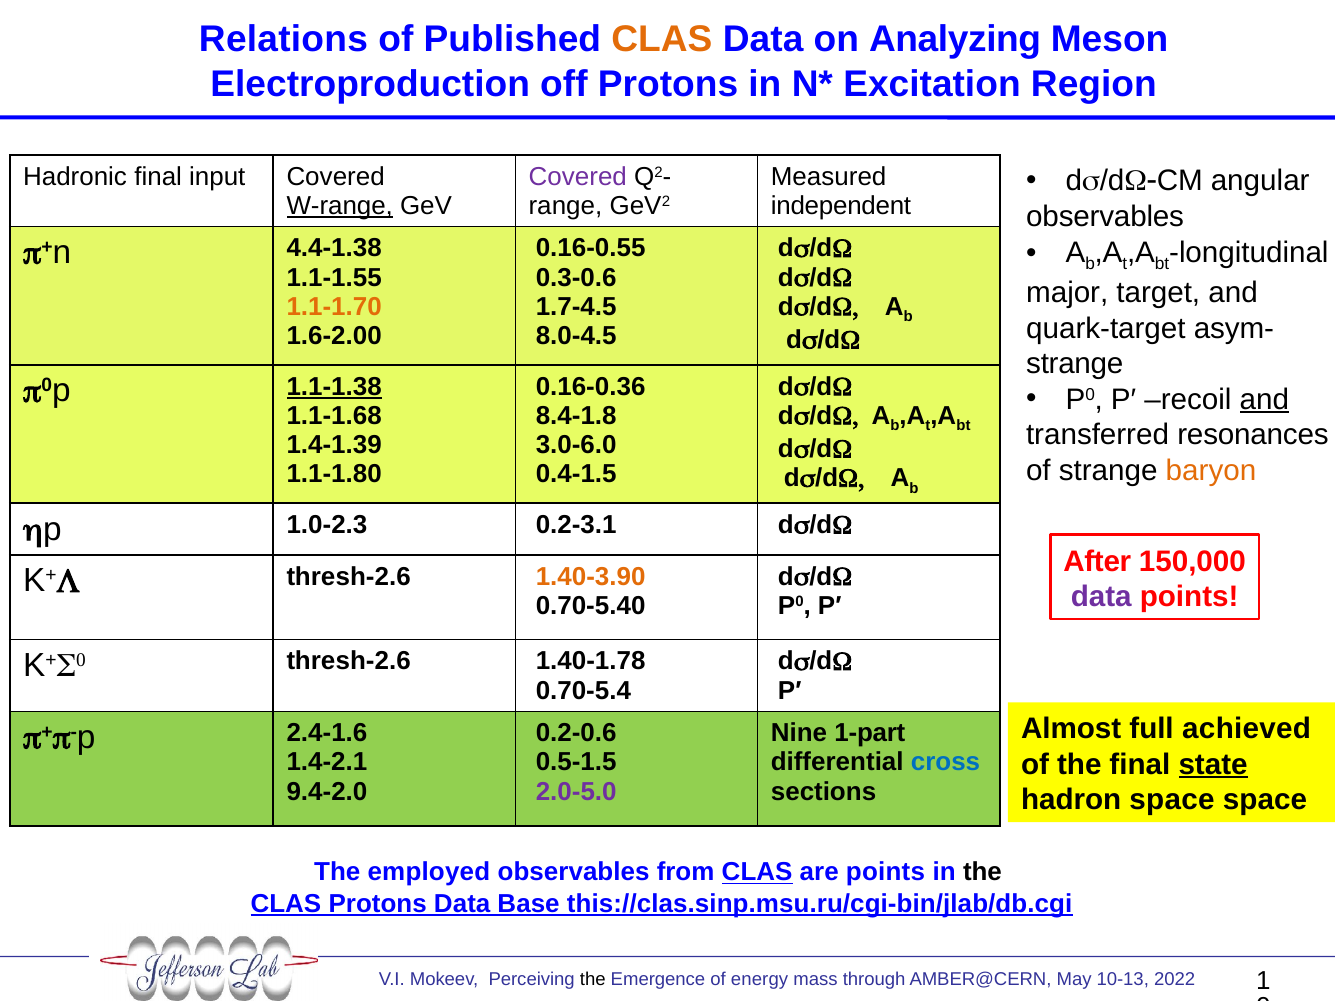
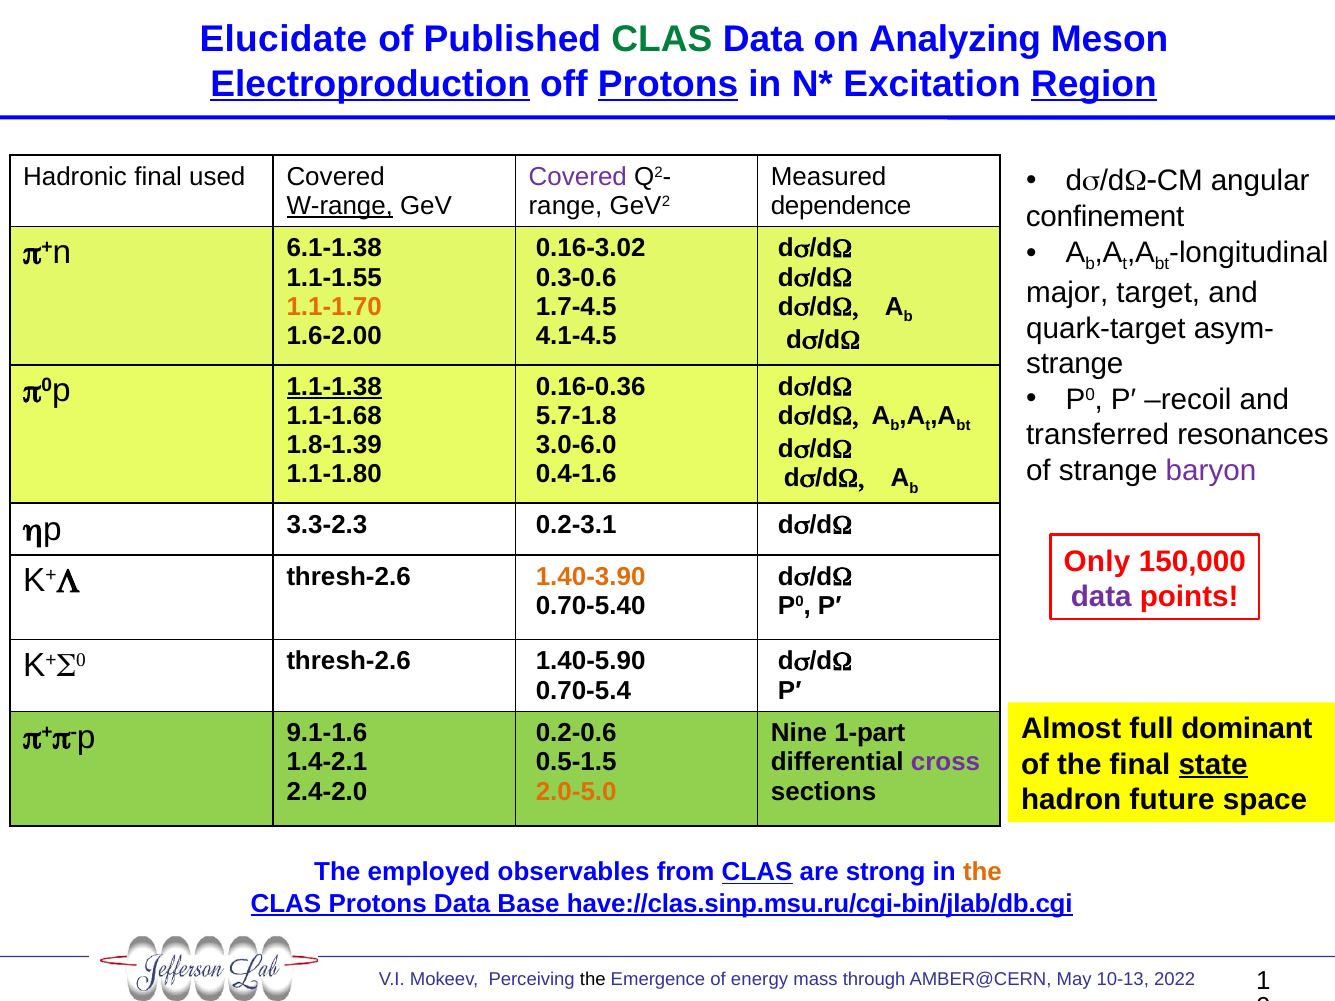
Relations: Relations -> Elucidate (283, 40)
CLAS colour: orange -> green (662, 40)
Electroproduction underline: none -> present (370, 84)
Protons underline: none -> present (668, 84)
Region underline: none -> present (1094, 84)
input: input -> used (217, 177)
independent: independent -> dependence (841, 206)
observables: observables -> confinement (1105, 217)
0.16-0.55: 0.16-0.55 -> 0.16-3.02 (591, 248)
4.4-1.38: 4.4-1.38 -> 6.1-1.38 (334, 248)
8.0-4.5: 8.0-4.5 -> 4.1-4.5 (576, 336)
and underline: present -> none (1264, 400)
8.4-1.8: 8.4-1.8 -> 5.7-1.8 (576, 416)
1.4-1.39: 1.4-1.39 -> 1.8-1.39 (334, 445)
baryon colour: orange -> purple (1211, 471)
0.4-1.5: 0.4-1.5 -> 0.4-1.6 (576, 474)
1.0-2.3: 1.0-2.3 -> 3.3-2.3 (327, 525)
After: After -> Only (1097, 561)
1.40-1.78: 1.40-1.78 -> 1.40-5.90 (591, 662)
achieved: achieved -> dominant (1247, 729)
2.4-1.6: 2.4-1.6 -> 9.1-1.6 (327, 733)
cross colour: blue -> purple (945, 762)
9.4-2.0: 9.4-2.0 -> 2.4-2.0 (327, 792)
2.0-5.0 colour: purple -> orange (576, 792)
hadron space: space -> future (1172, 800)
are points: points -> strong (886, 873)
the colour: black -> orange (982, 873)
this://clas.sinp.msu.ru/cgi-bin/jlab/db.cgi: this://clas.sinp.msu.ru/cgi-bin/jlab/db.cgi -> have://clas.sinp.msu.ru/cgi-bin/jlab/db.cgi (820, 904)
